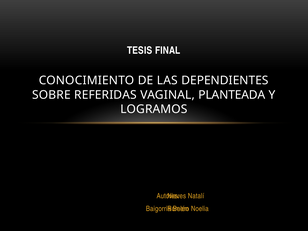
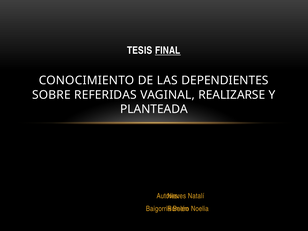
FINAL underline: none -> present (168, 51)
PLANTEADA: PLANTEADA -> REALIZARSE (232, 95)
LOGRAMOS: LOGRAMOS -> PLANTEADA (154, 109)
